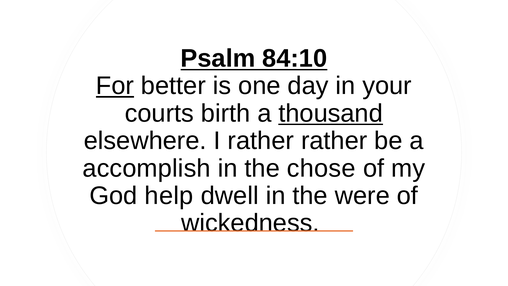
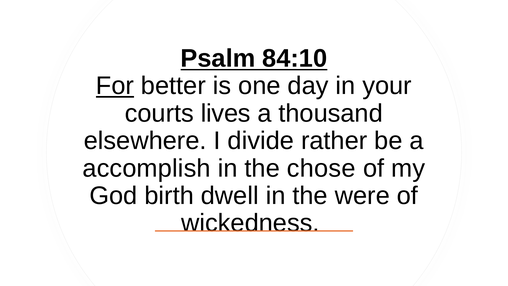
birth: birth -> lives (226, 113)
thousand underline: present -> none (331, 113)
I rather: rather -> divide (261, 141)
help: help -> birth (169, 196)
